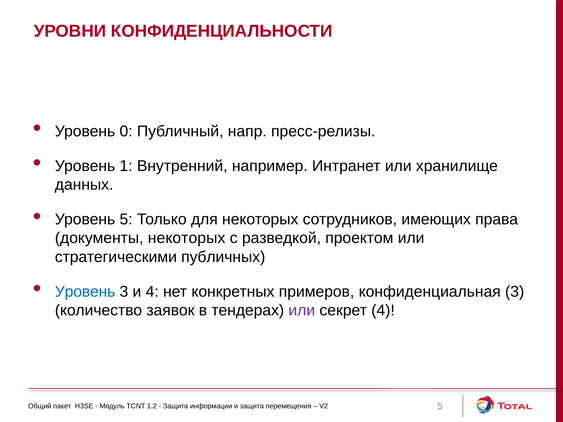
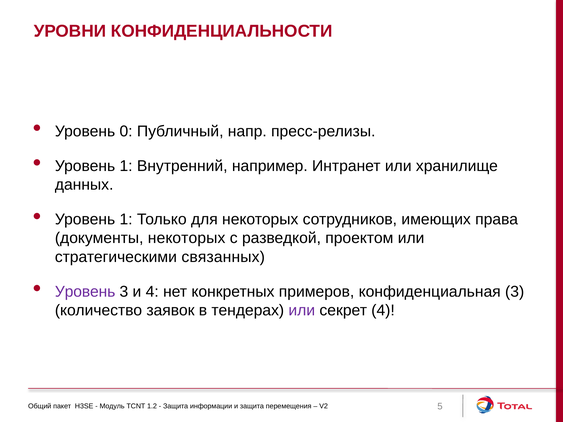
5: 5 -> 1 (126, 220)
публичных: публичных -> связанных (223, 257)
Уровень colour: blue -> purple (85, 292)
